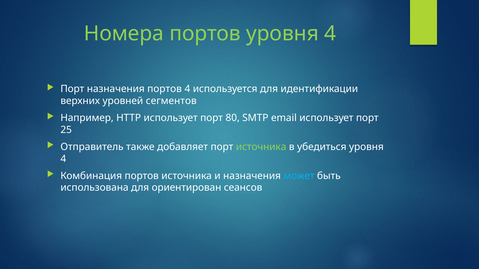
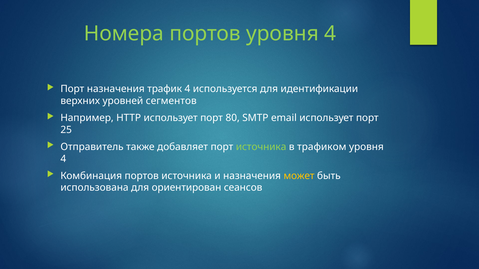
назначения портов: портов -> трафик (165, 89)
убедиться: убедиться -> трафиком (322, 147)
может colour: light blue -> yellow (299, 176)
